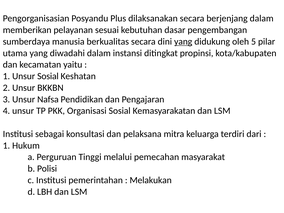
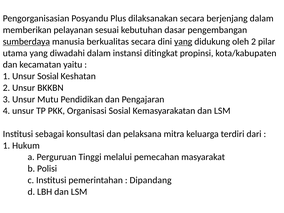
sumberdaya underline: none -> present (26, 42)
oleh 5: 5 -> 2 (254, 42)
Nafsa: Nafsa -> Mutu (48, 99)
Melakukan: Melakukan -> Dipandang (151, 180)
